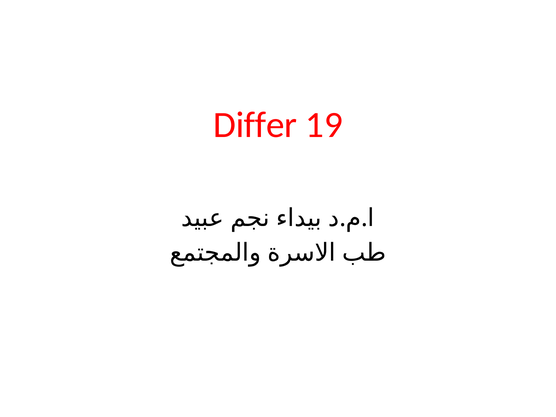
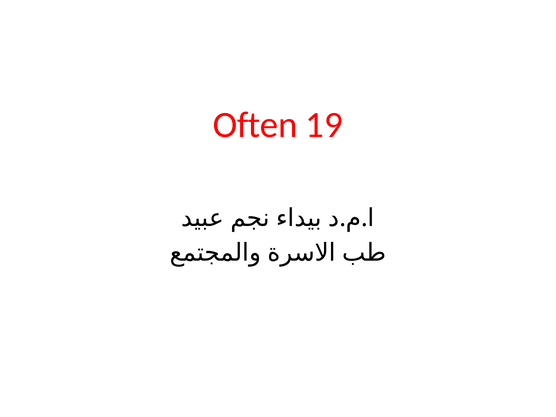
Differ: Differ -> Often (255, 125)
